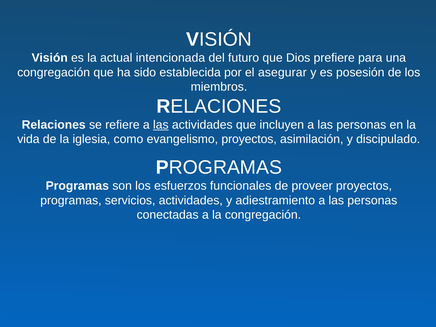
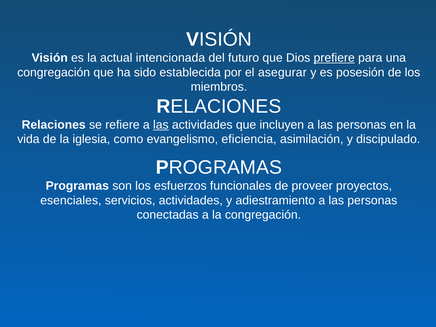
prefiere underline: none -> present (334, 58)
evangelismo proyectos: proyectos -> eficiencia (249, 139)
programas: programas -> esenciales (71, 200)
